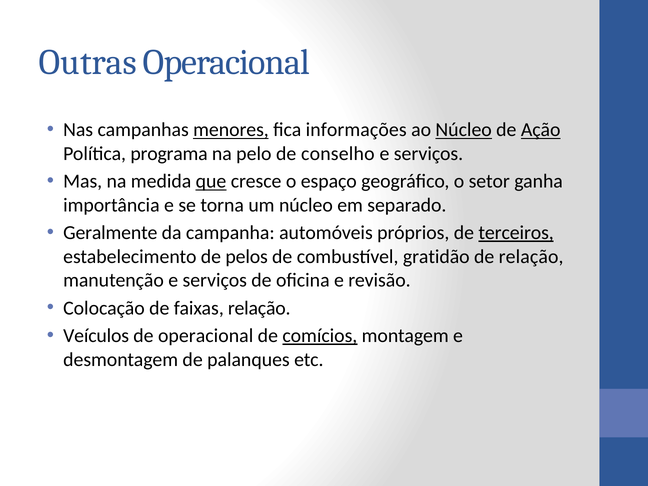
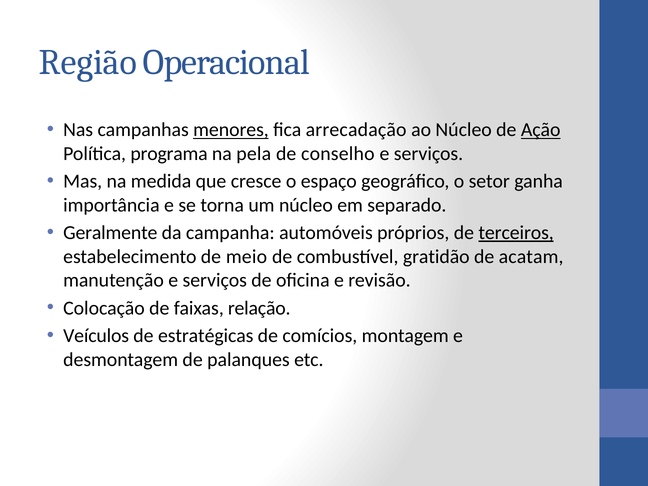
Outras: Outras -> Região (88, 62)
informações: informações -> arrecadação (356, 130)
Núcleo underline: present -> none (464, 130)
pelo: pelo -> pela (254, 154)
que underline: present -> none (211, 181)
pelos: pelos -> meio (246, 257)
de relação: relação -> acatam (531, 257)
de operacional: operacional -> estratégicas (206, 336)
comícios underline: present -> none (320, 336)
